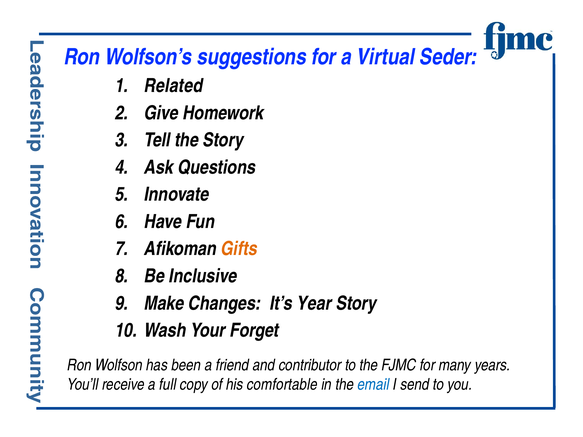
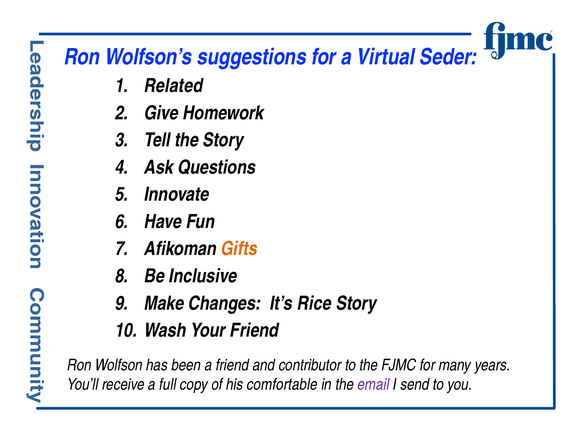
Year: Year -> Rice (314, 303)
Your Forget: Forget -> Friend (254, 331)
email colour: blue -> purple (373, 385)
